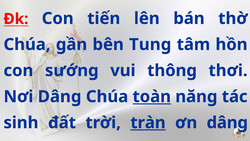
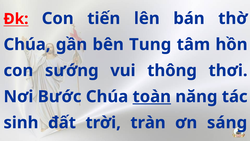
Nơi Dâng: Dâng -> Bước (60, 96)
tràn underline: present -> none (148, 122)
ơn dâng: dâng -> sáng (227, 122)
